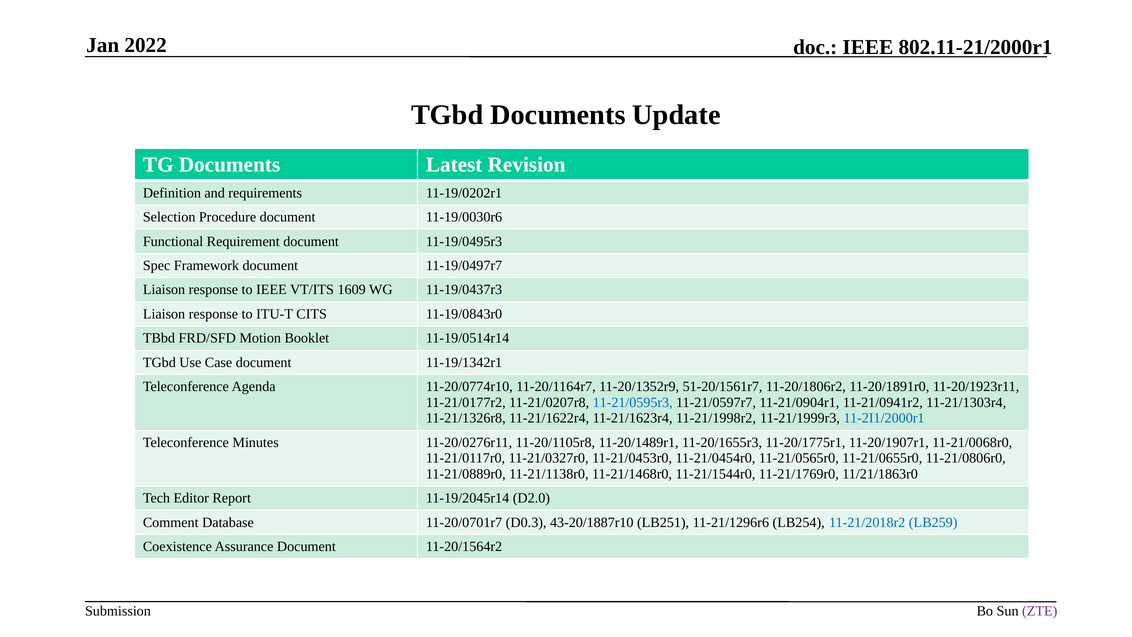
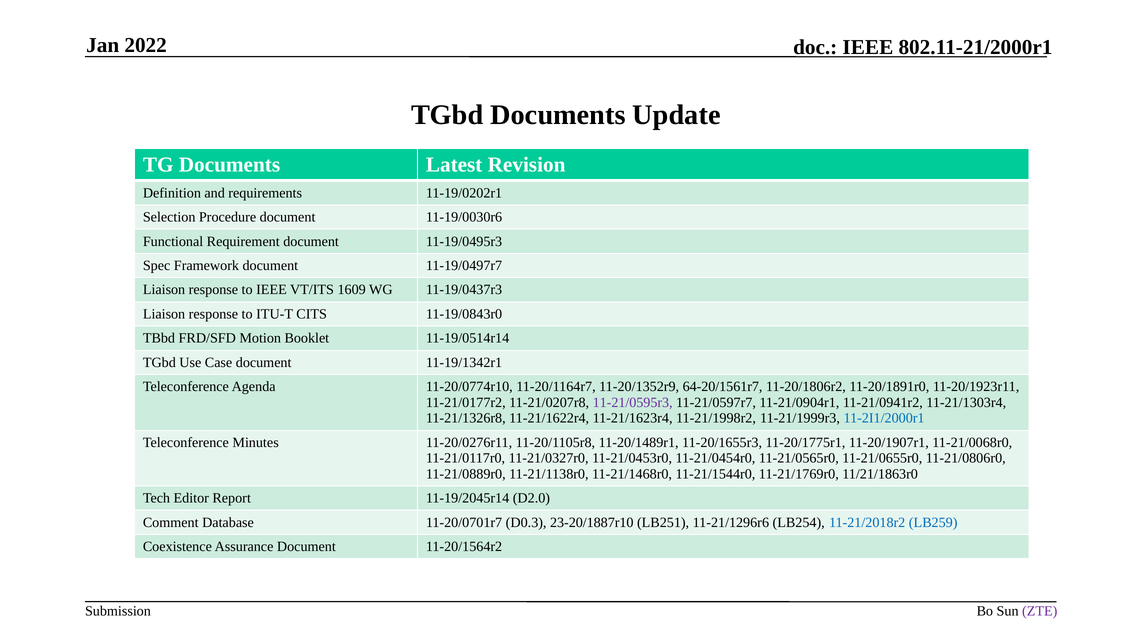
51-20/1561r7: 51-20/1561r7 -> 64-20/1561r7 (723, 387)
11-21/0595r3 colour: blue -> purple (633, 402)
43-20/1887r10: 43-20/1887r10 -> 23-20/1887r10 (592, 522)
